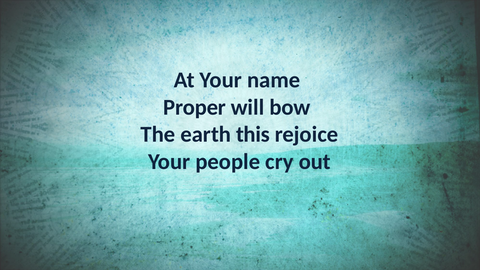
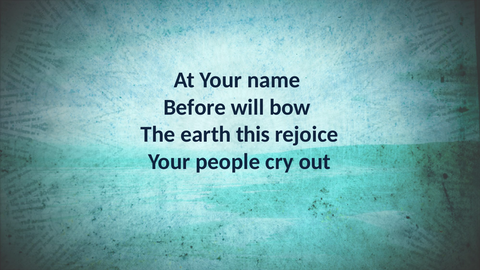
Proper: Proper -> Before (195, 107)
